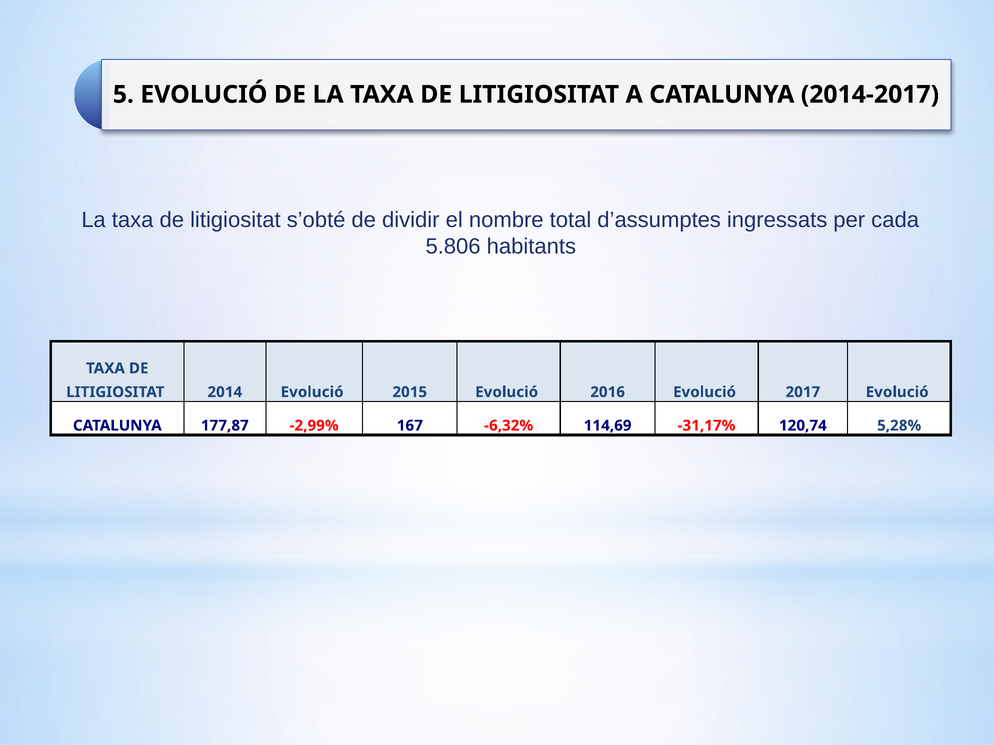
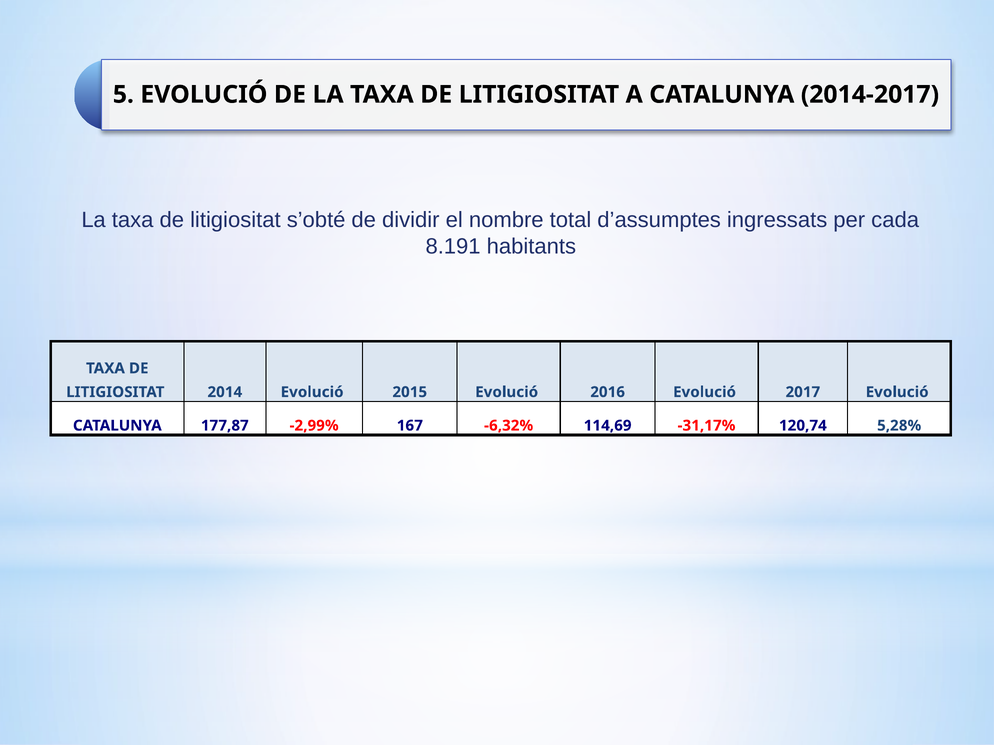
5.806: 5.806 -> 8.191 (453, 247)
